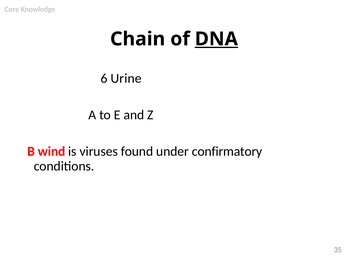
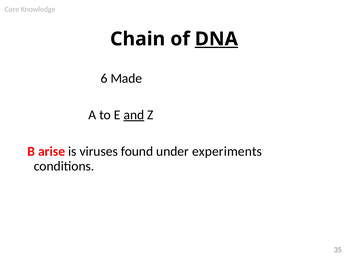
Urine: Urine -> Made (126, 78)
and underline: none -> present (134, 115)
wind: wind -> arise (52, 151)
confirmatory: confirmatory -> experiments (227, 151)
